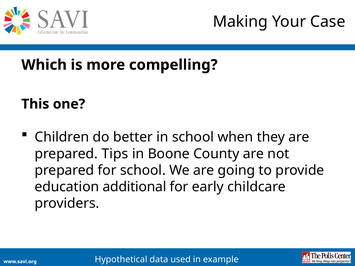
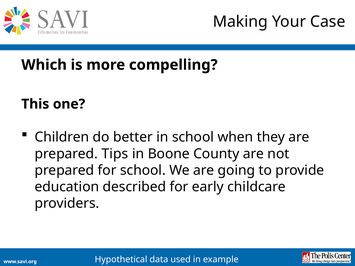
additional: additional -> described (134, 187)
